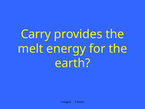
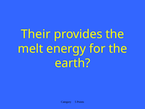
Carry: Carry -> Their (36, 34)
